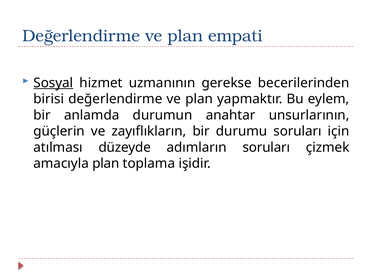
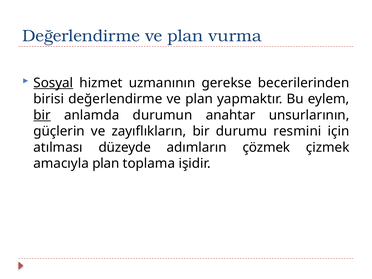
empati: empati -> vurma (235, 36)
bir underline: none -> present (42, 115)
durumu soruları: soruları -> resmini (297, 131)
adımların soruları: soruları -> çözmek (266, 147)
